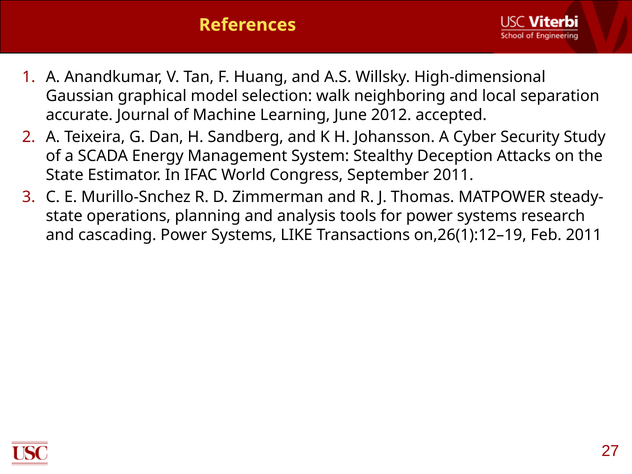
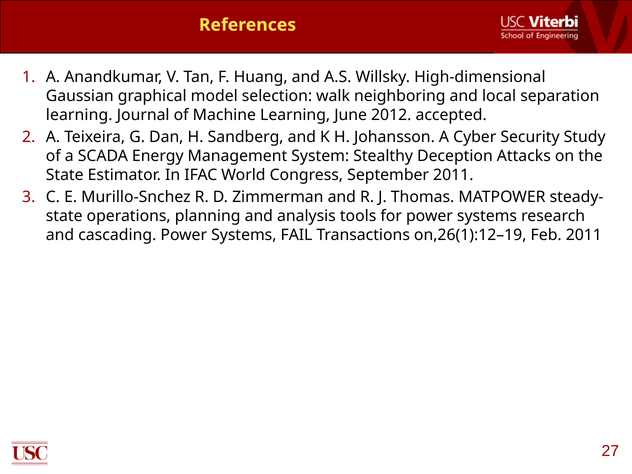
accurate: accurate -> learning (79, 115)
LIKE: LIKE -> FAIL (297, 235)
